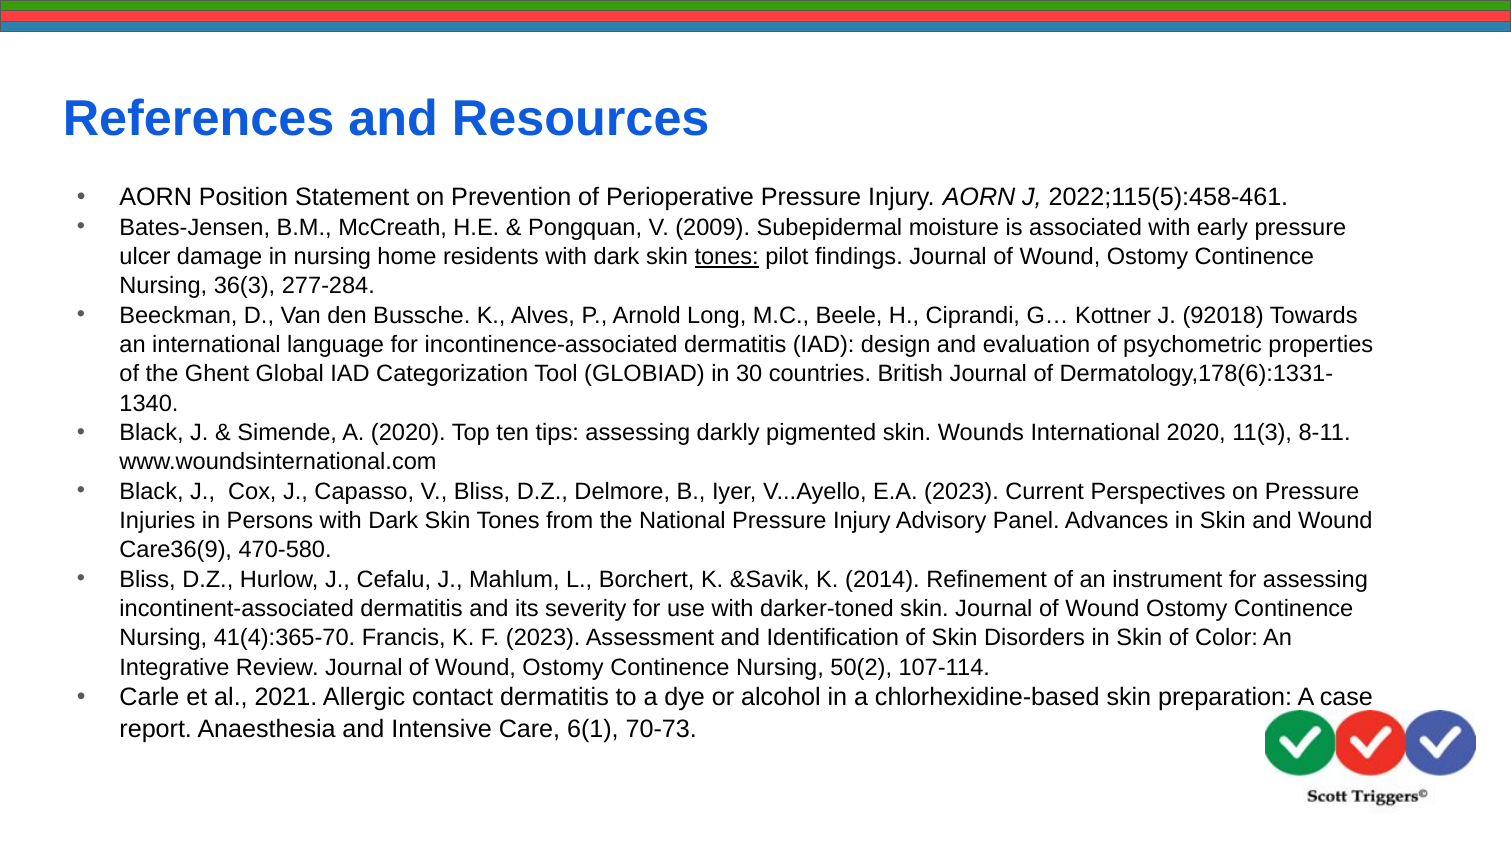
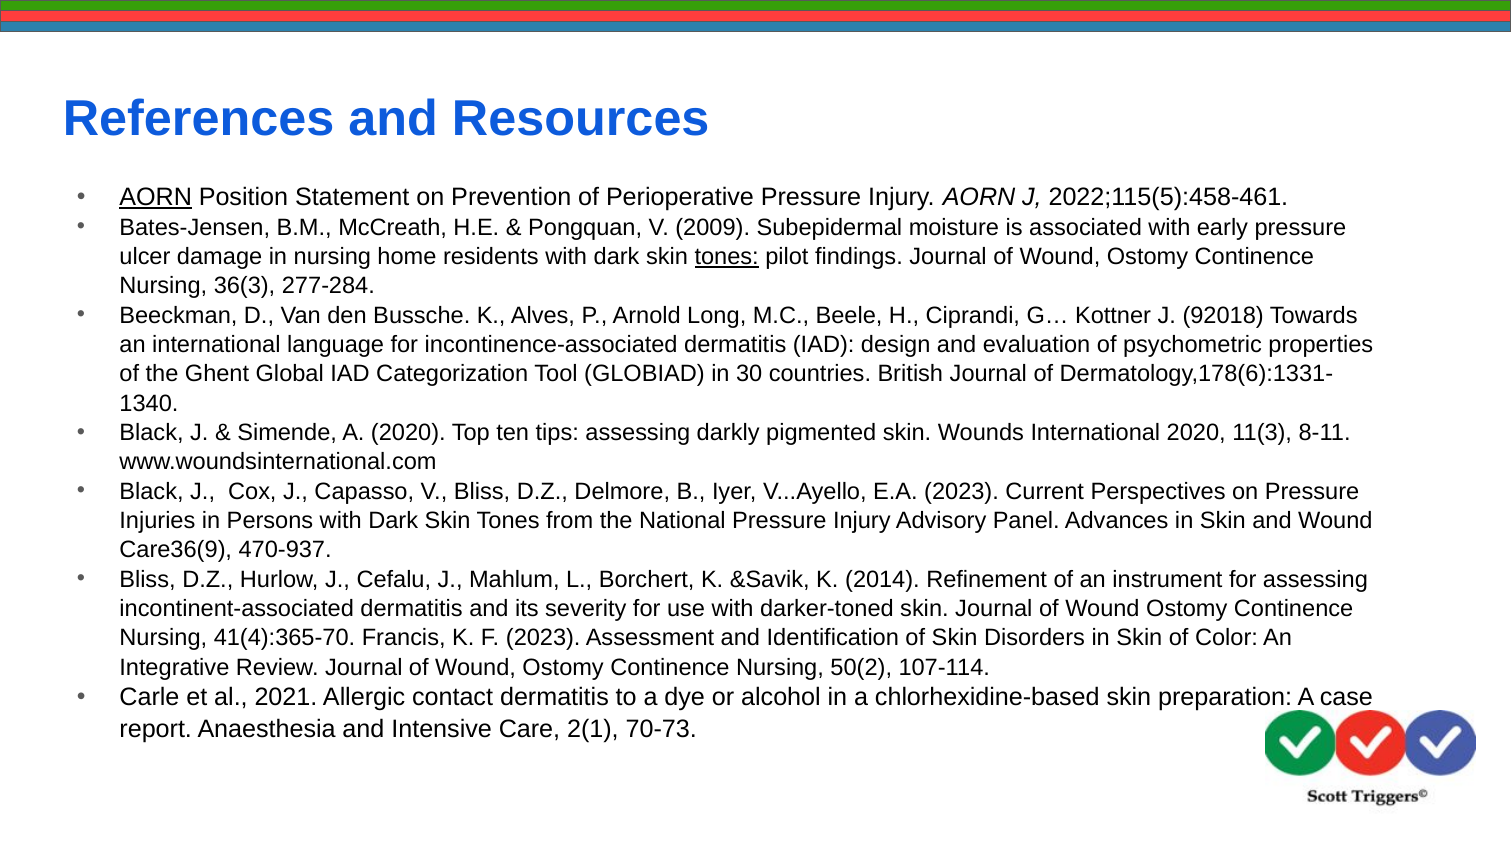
AORN underline: none -> present (156, 197)
470-580: 470-580 -> 470-937 (285, 550)
6(1: 6(1 -> 2(1 (593, 729)
